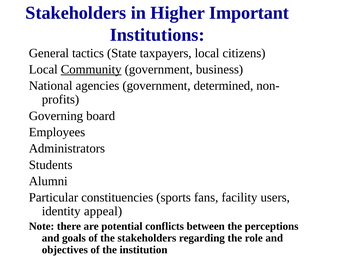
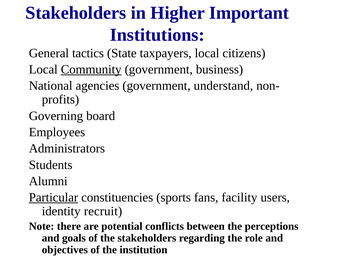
determined: determined -> understand (223, 86)
Particular underline: none -> present (53, 197)
appeal: appeal -> recruit (103, 211)
